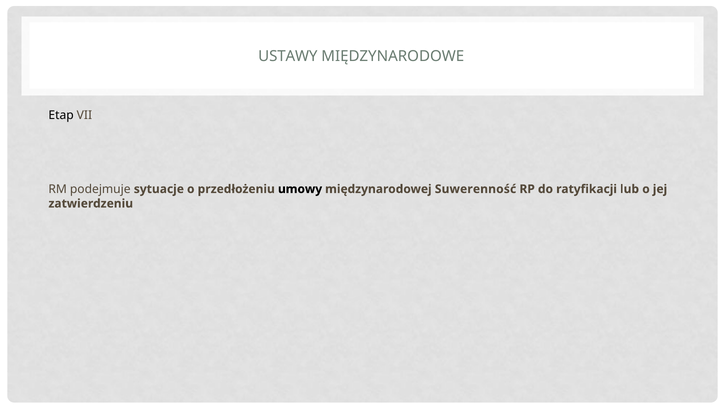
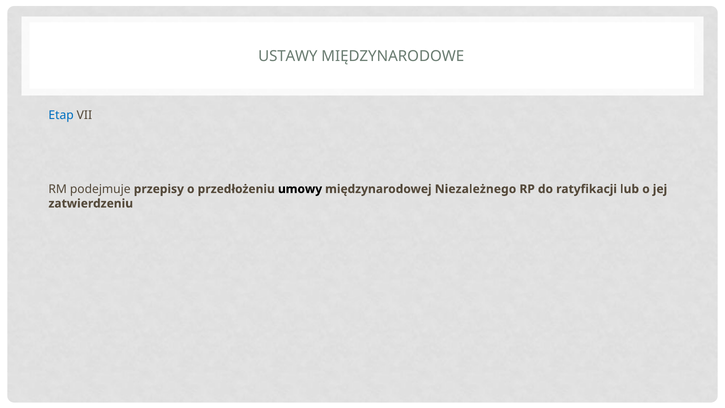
Etap colour: black -> blue (61, 115)
sytuacje: sytuacje -> przepisy (159, 189)
Suwerenność: Suwerenność -> Niezależnego (476, 189)
